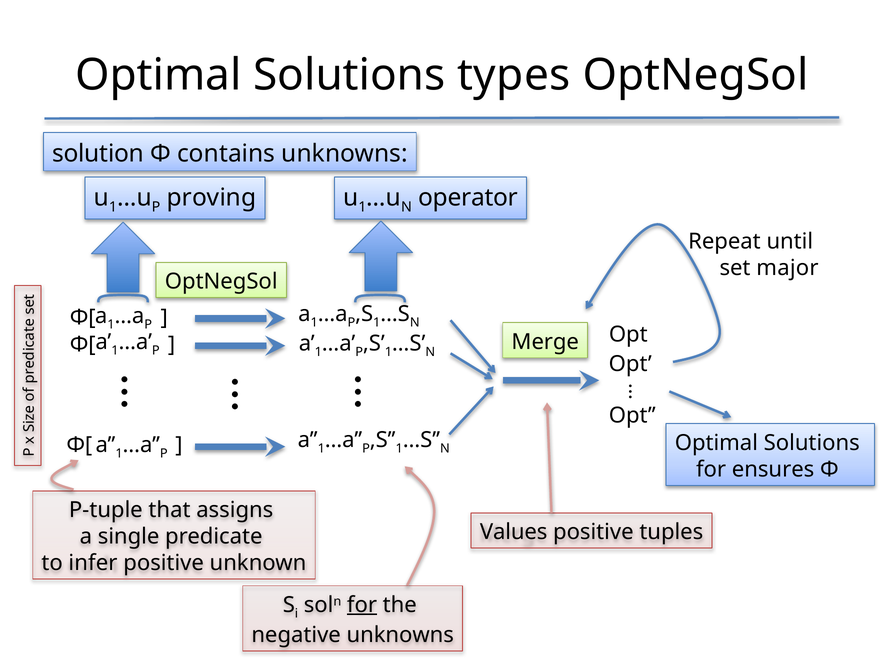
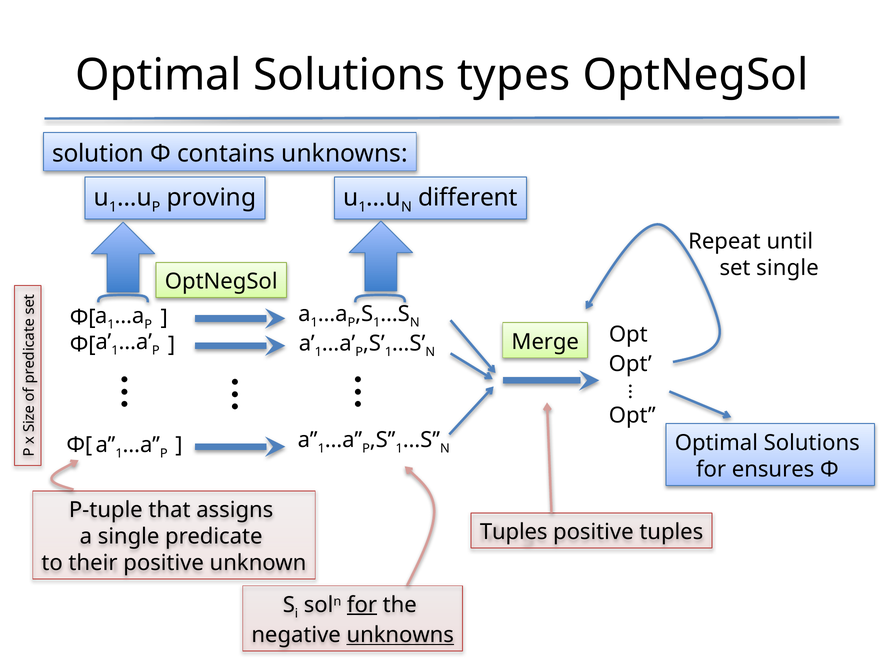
operator: operator -> different (468, 198)
major: major -> single (787, 268)
Values: Values -> Tuples (514, 532)
infer: infer -> their (93, 563)
unknowns underline: none -> present (400, 635)
